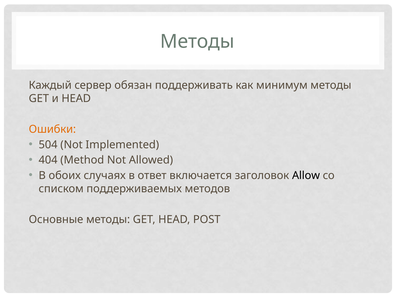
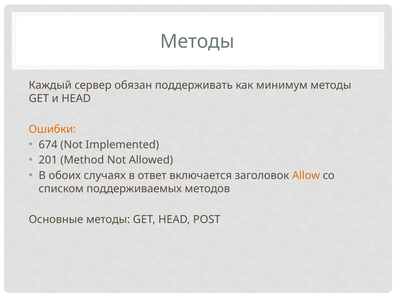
504: 504 -> 674 (48, 145)
404: 404 -> 201 (48, 160)
Allow colour: black -> orange (306, 175)
